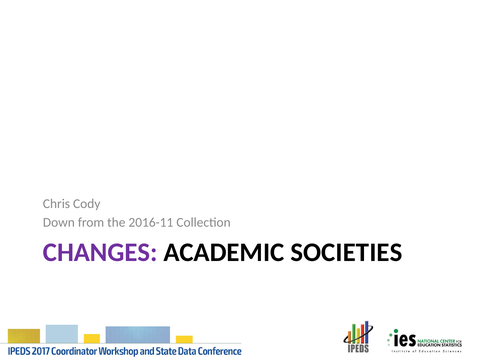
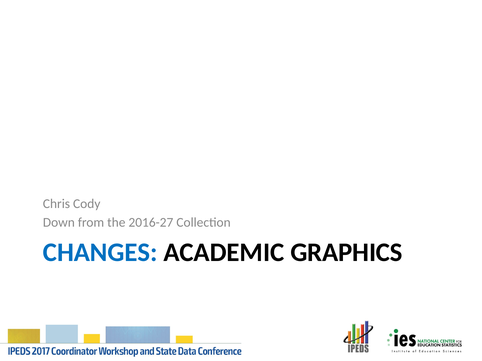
2016-11: 2016-11 -> 2016-27 (151, 223)
CHANGES colour: purple -> blue (100, 253)
SOCIETIES: SOCIETIES -> GRAPHICS (346, 253)
